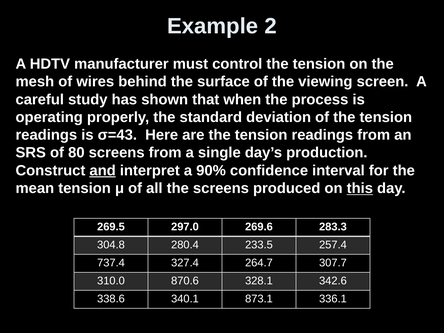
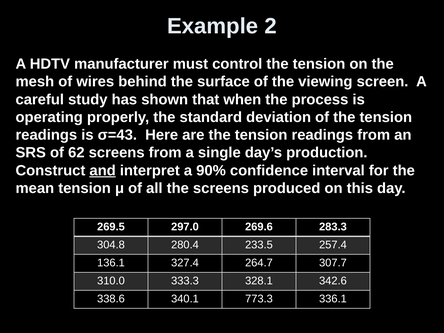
80: 80 -> 62 (76, 153)
this underline: present -> none (360, 188)
737.4: 737.4 -> 136.1 (111, 263)
870.6: 870.6 -> 333.3 (185, 281)
873.1: 873.1 -> 773.3 (259, 299)
